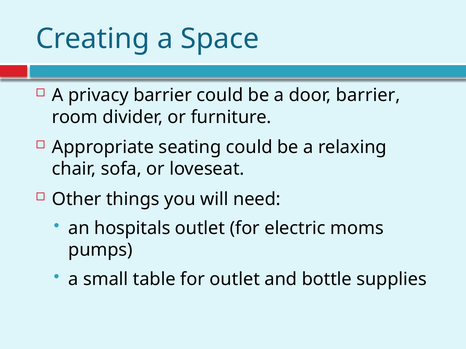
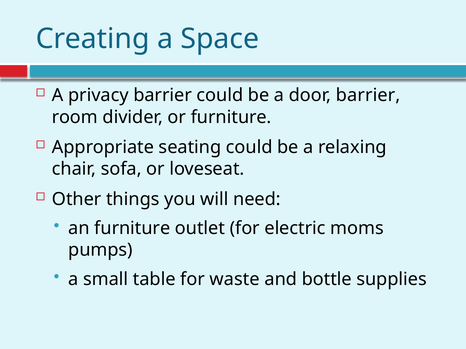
an hospitals: hospitals -> furniture (132, 229)
for outlet: outlet -> waste (235, 280)
